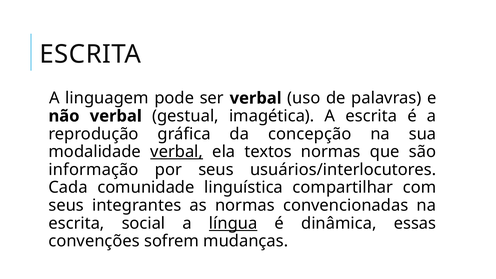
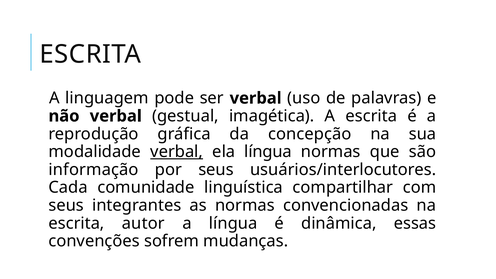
ela textos: textos -> língua (268, 152)
social: social -> autor (143, 223)
língua underline: present -> none (233, 223)
